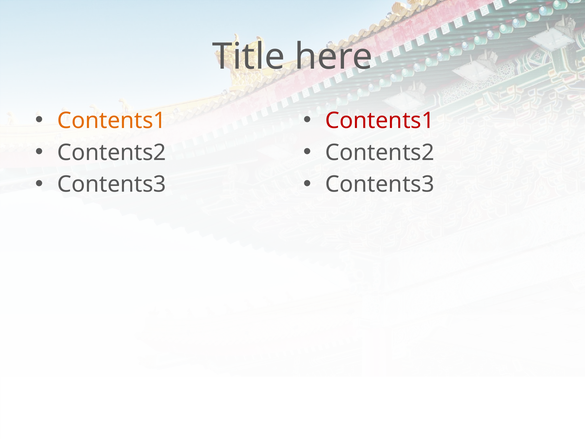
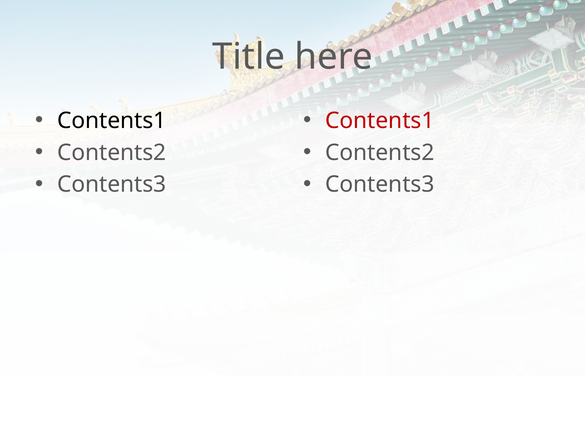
Contents1 colour: orange -> black (112, 121)
